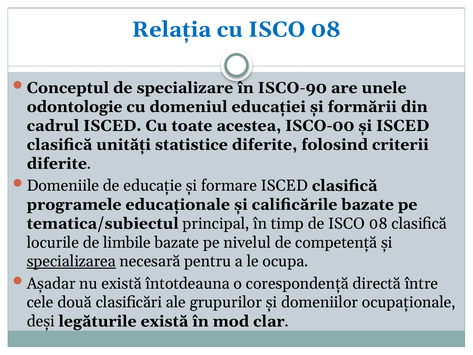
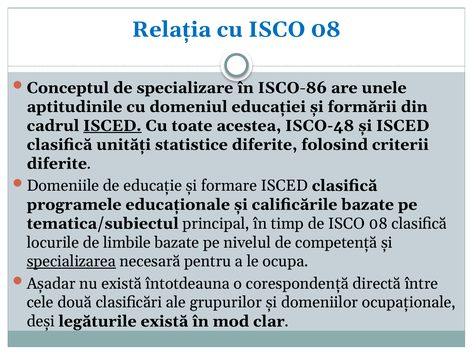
ISCO-90: ISCO-90 -> ISCO-86 (292, 88)
odontologie: odontologie -> aptitudinile (75, 107)
ISCED underline: none -> present (112, 126)
ISCO-00: ISCO-00 -> ISCO-48 (320, 126)
